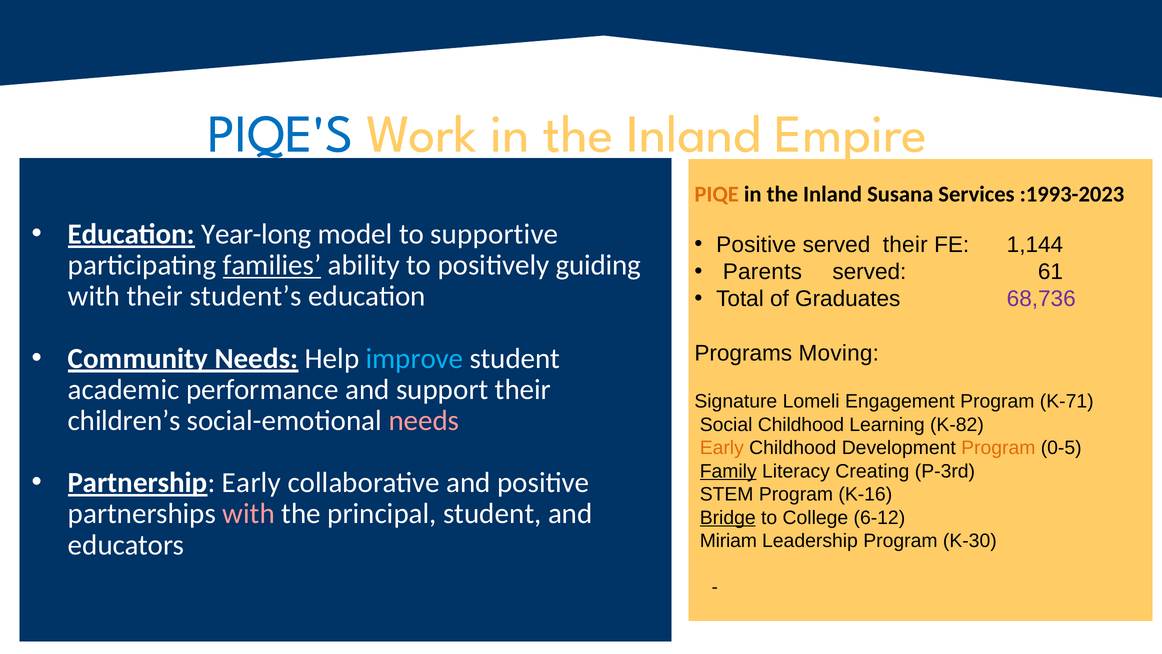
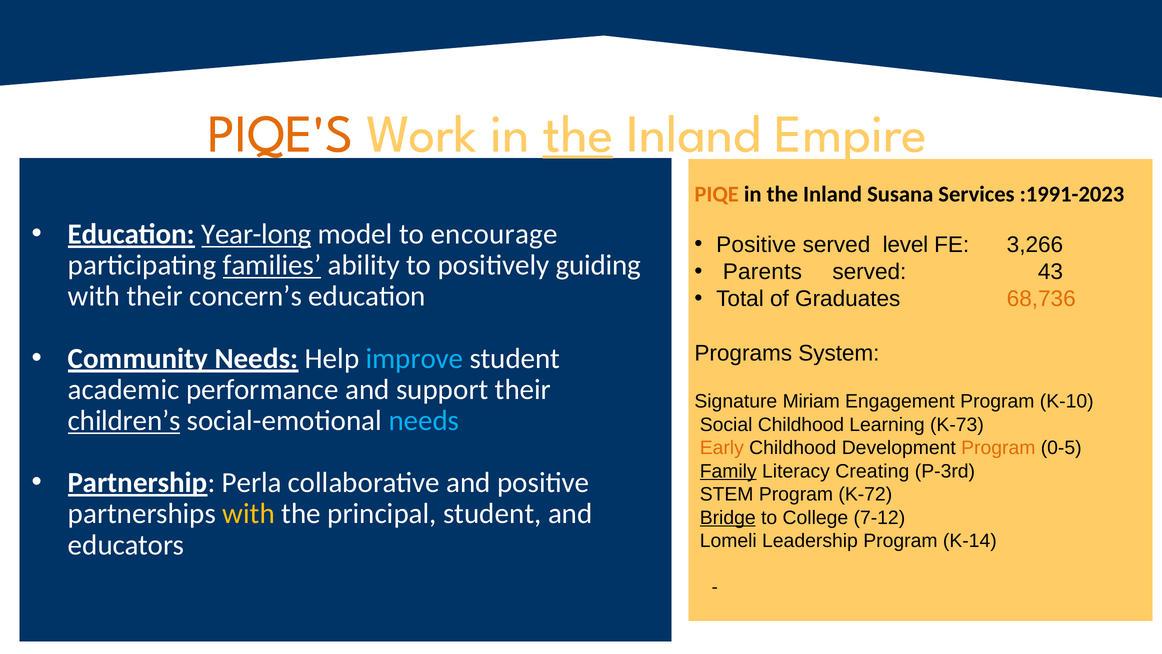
PIQE'S colour: blue -> orange (280, 134)
the underline: none -> present (578, 134)
:1993-2023: :1993-2023 -> :1991-2023 (1072, 194)
Year-long underline: none -> present (256, 234)
supportive: supportive -> encourage (494, 234)
served their: their -> level (905, 245)
1,144: 1,144 -> 3,266 (1035, 245)
61: 61 -> 43 (1050, 272)
student’s: student’s -> concern’s (246, 296)
68,736 colour: purple -> orange (1041, 299)
Moving: Moving -> System (839, 353)
Lomeli: Lomeli -> Miriam (811, 401)
K-71: K-71 -> K-10 (1067, 401)
children’s underline: none -> present (124, 420)
needs colour: pink -> light blue (424, 420)
K-82: K-82 -> K-73 (957, 425)
Partnership Early: Early -> Perla (252, 483)
K-16: K-16 -> K-72 (865, 494)
with colour: pink -> yellow (249, 514)
6-12: 6-12 -> 7-12 (879, 517)
Miriam: Miriam -> Lomeli (728, 541)
K-30: K-30 -> K-14 (970, 541)
